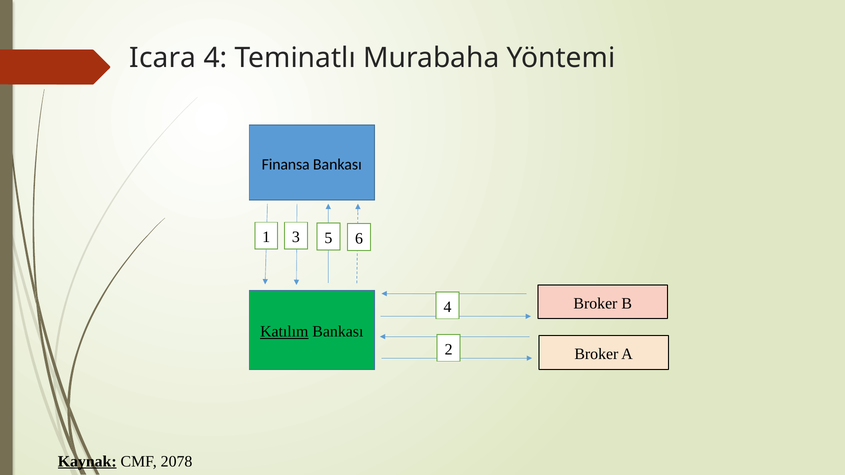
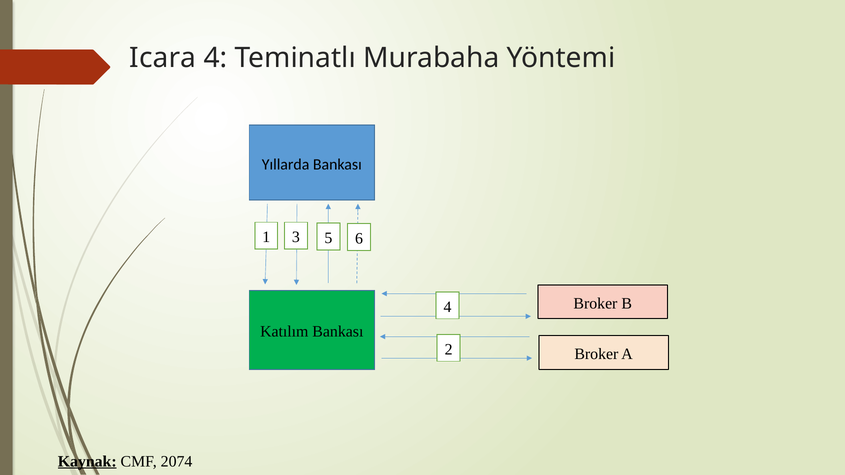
Finansa: Finansa -> Yıllarda (286, 165)
Katılım underline: present -> none (284, 332)
2078: 2078 -> 2074 (177, 462)
